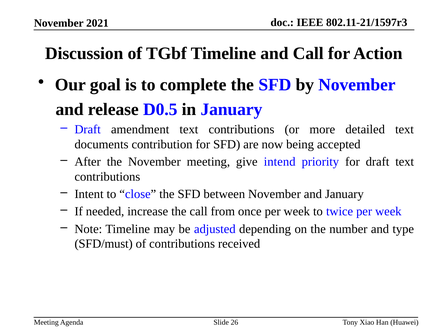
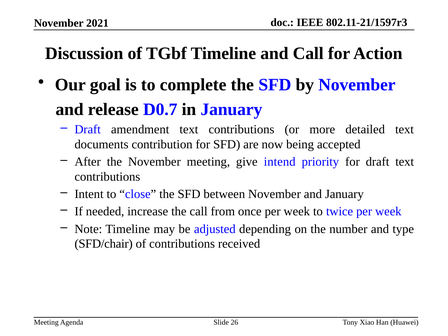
D0.5: D0.5 -> D0.7 (160, 109)
SFD/must: SFD/must -> SFD/chair (104, 244)
